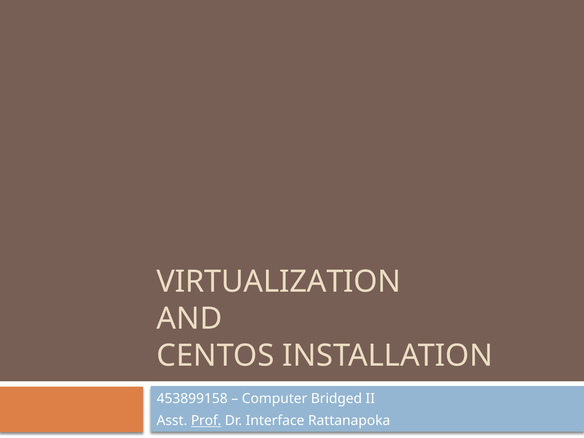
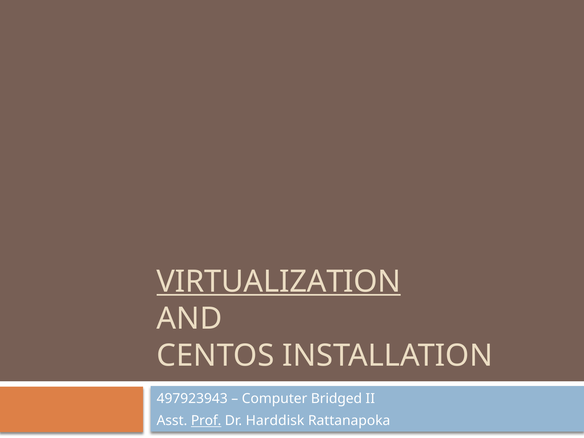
VIRTUALIZATION underline: none -> present (279, 282)
453899158: 453899158 -> 497923943 (192, 398)
Interface: Interface -> Harddisk (275, 421)
